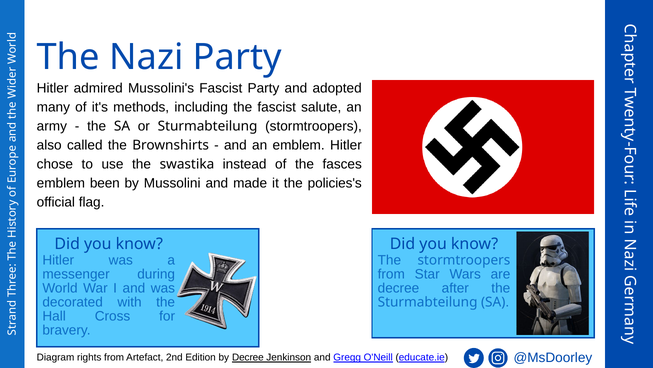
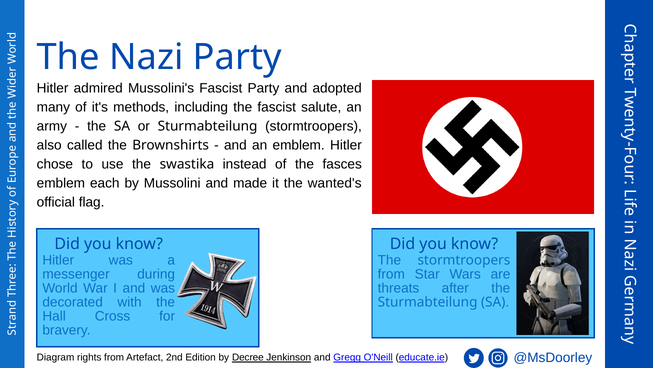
been: been -> each (105, 183)
policies's: policies's -> wanted's (335, 183)
decree: decree -> threats (398, 288)
